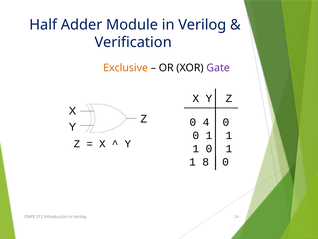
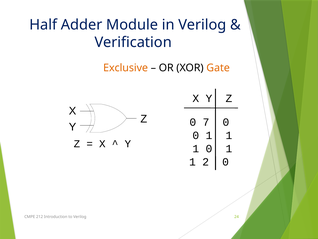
Gate colour: purple -> orange (218, 68)
4: 4 -> 7 (206, 122)
8: 8 -> 2 (206, 162)
